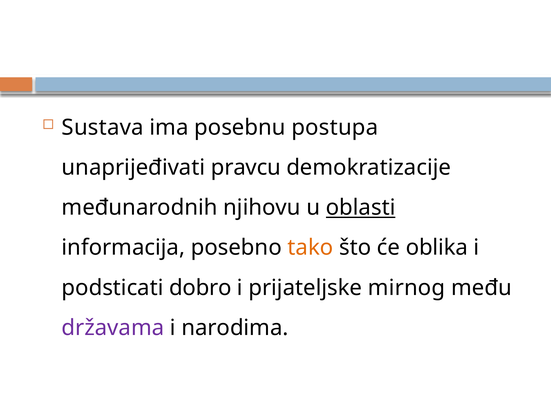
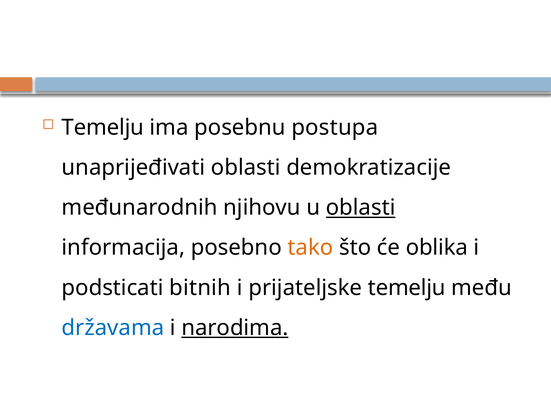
Sustava: Sustava -> Temelju (103, 127)
unaprijeđivati pravcu: pravcu -> oblasti (246, 167)
dobro: dobro -> bitnih (200, 287)
prijateljske mirnog: mirnog -> temelju (407, 287)
državama colour: purple -> blue (113, 327)
narodima underline: none -> present (235, 327)
